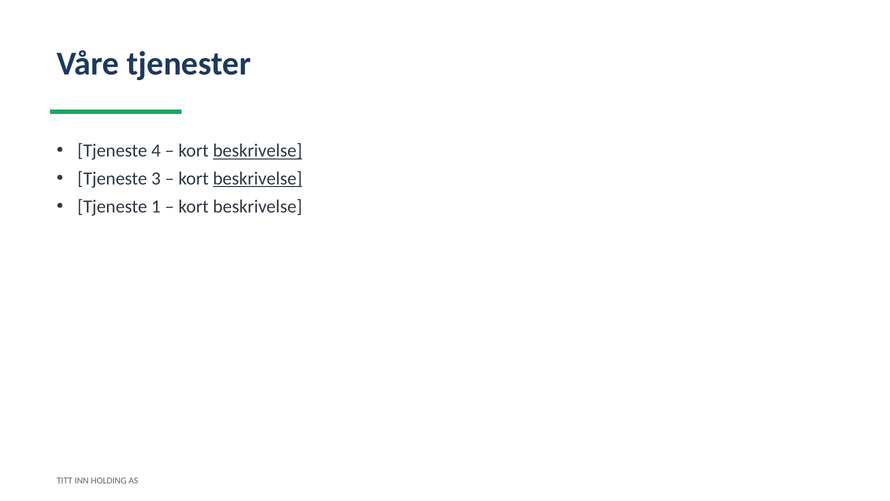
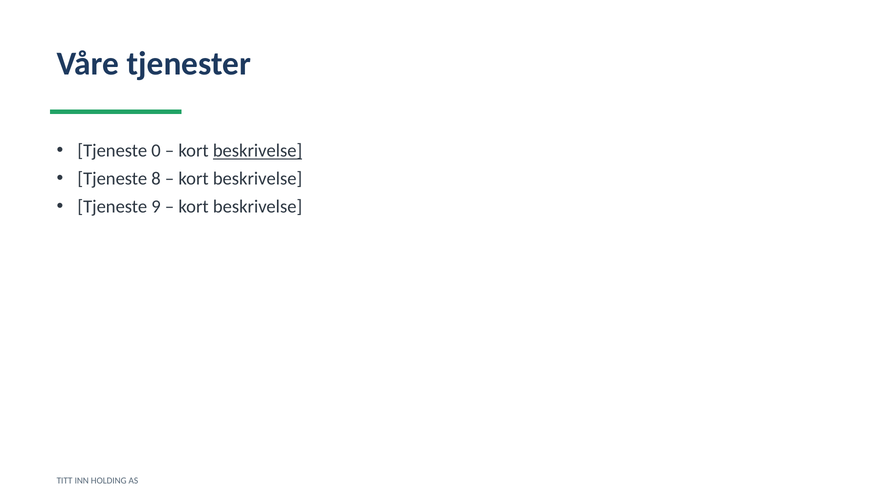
4: 4 -> 0 (156, 151)
3: 3 -> 8 (156, 179)
beskrivelse underline: present -> none (258, 179)
1: 1 -> 9 (156, 206)
